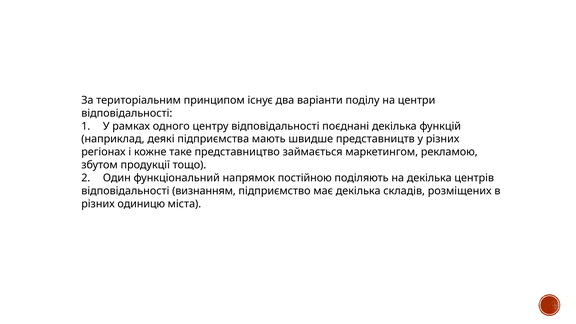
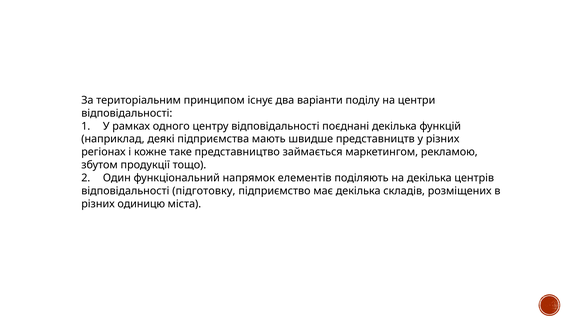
постійною: постійною -> елементів (305, 178)
визнанням: визнанням -> підготовку (204, 191)
